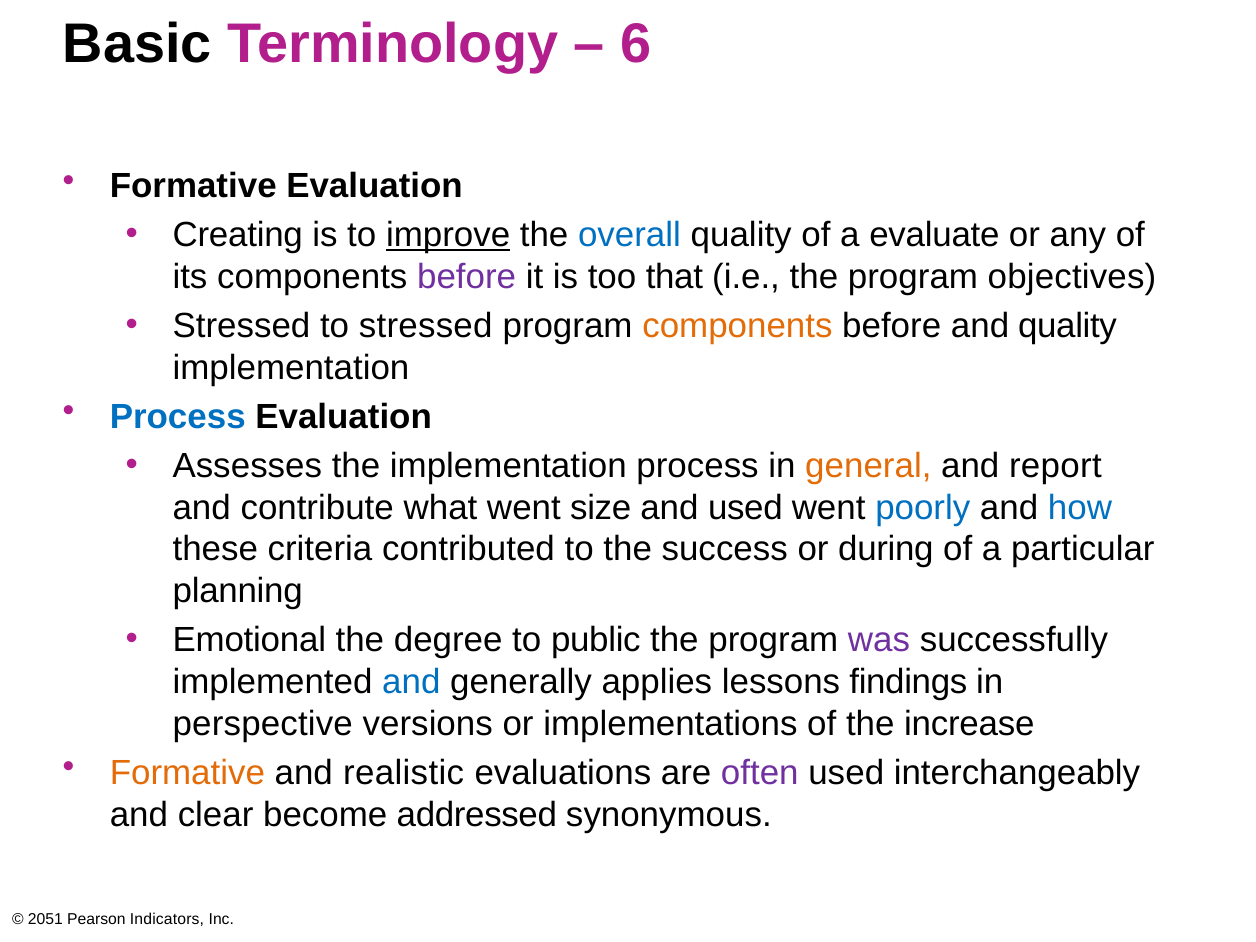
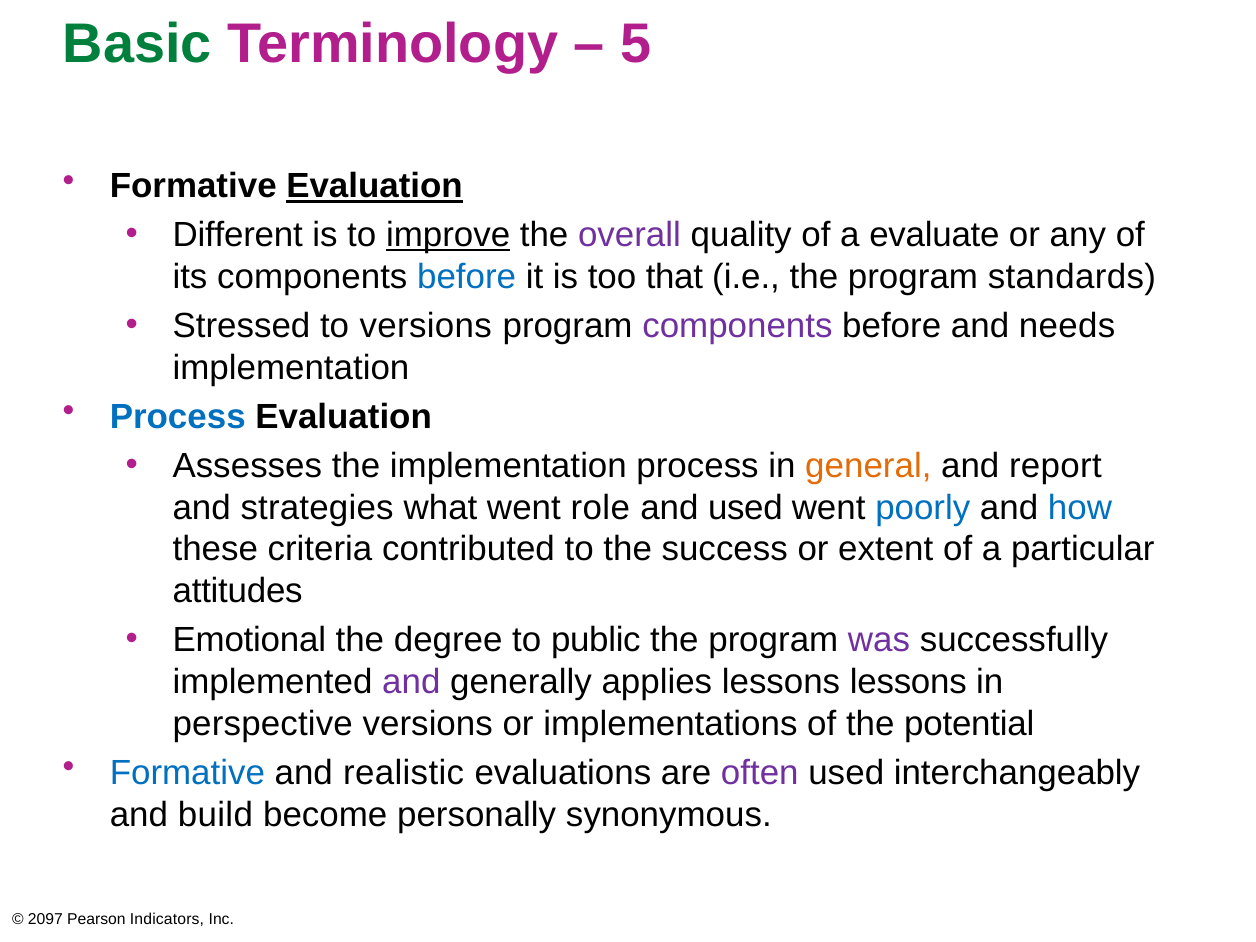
Basic colour: black -> green (137, 44)
6: 6 -> 5 (636, 44)
Evaluation underline: none -> present (375, 186)
Creating: Creating -> Different (238, 235)
overall colour: blue -> purple (629, 235)
before colour: purple -> blue (467, 277)
objectives: objectives -> standards (1072, 277)
to stressed: stressed -> versions (426, 326)
components colour: orange -> purple (737, 326)
and quality: quality -> needs (1067, 326)
contribute: contribute -> strategies (317, 508)
size: size -> role (600, 508)
during: during -> extent (886, 549)
planning: planning -> attitudes (238, 591)
and colour: blue -> purple (411, 682)
lessons findings: findings -> lessons (908, 682)
increase: increase -> potential (969, 724)
Formative colour: orange -> blue (187, 773)
clear: clear -> build (215, 815)
addressed: addressed -> personally (477, 815)
2051: 2051 -> 2097 (45, 919)
